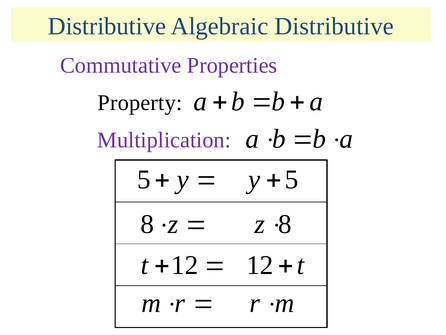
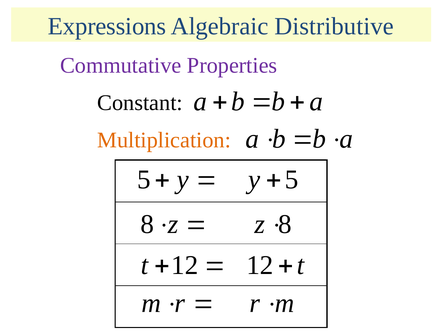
Distributive: Distributive -> Expressions (107, 26)
Property: Property -> Constant (140, 103)
Multiplication colour: purple -> orange (164, 140)
